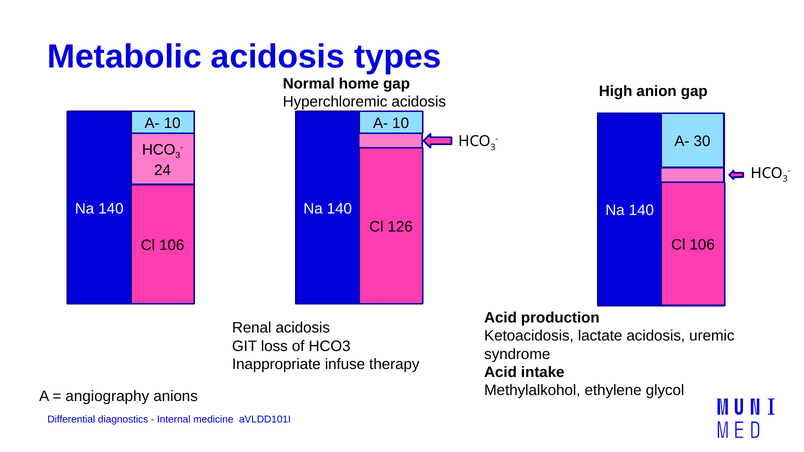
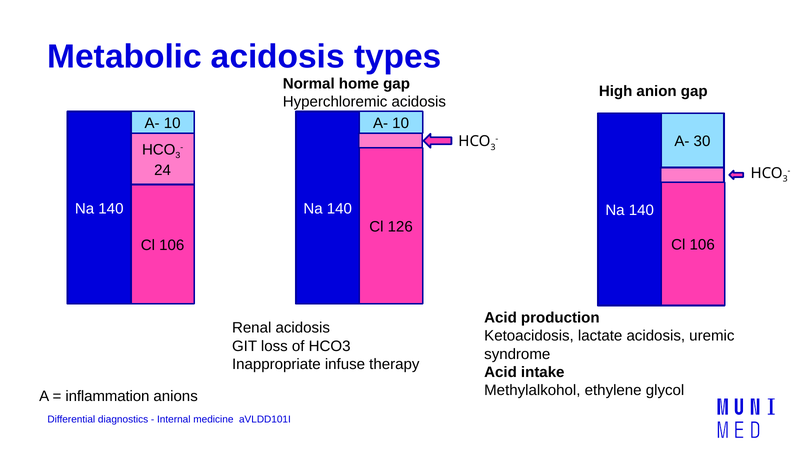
angiography: angiography -> inflammation (107, 396)
